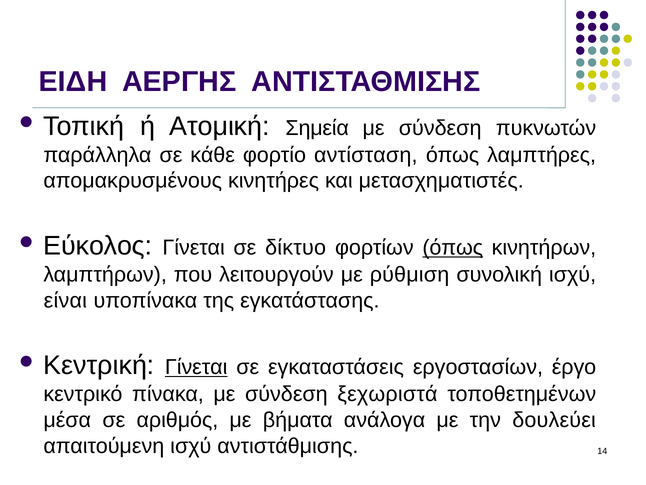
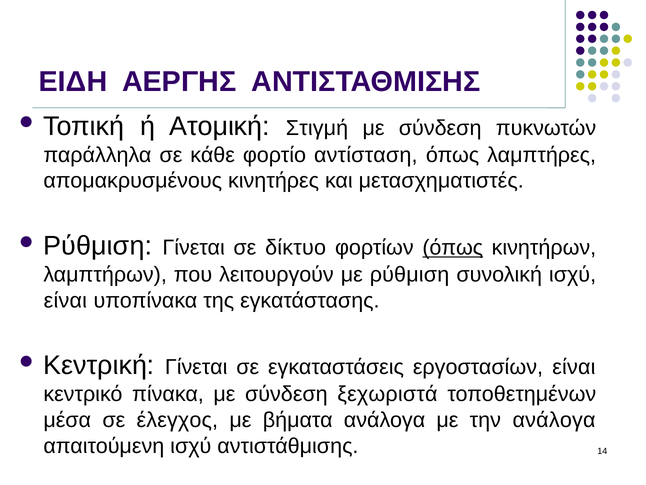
Σημεία: Σημεία -> Στιγμή (317, 128)
Εύκολος: Εύκολος -> Ρύθμιση (98, 246)
Γίνεται underline: present -> none (196, 367)
εργοστασίων έργο: έργο -> είναι (574, 367)
αριθμός: αριθμός -> έλεγχος (177, 420)
την δουλεύει: δουλεύει -> ανάλογα (554, 420)
